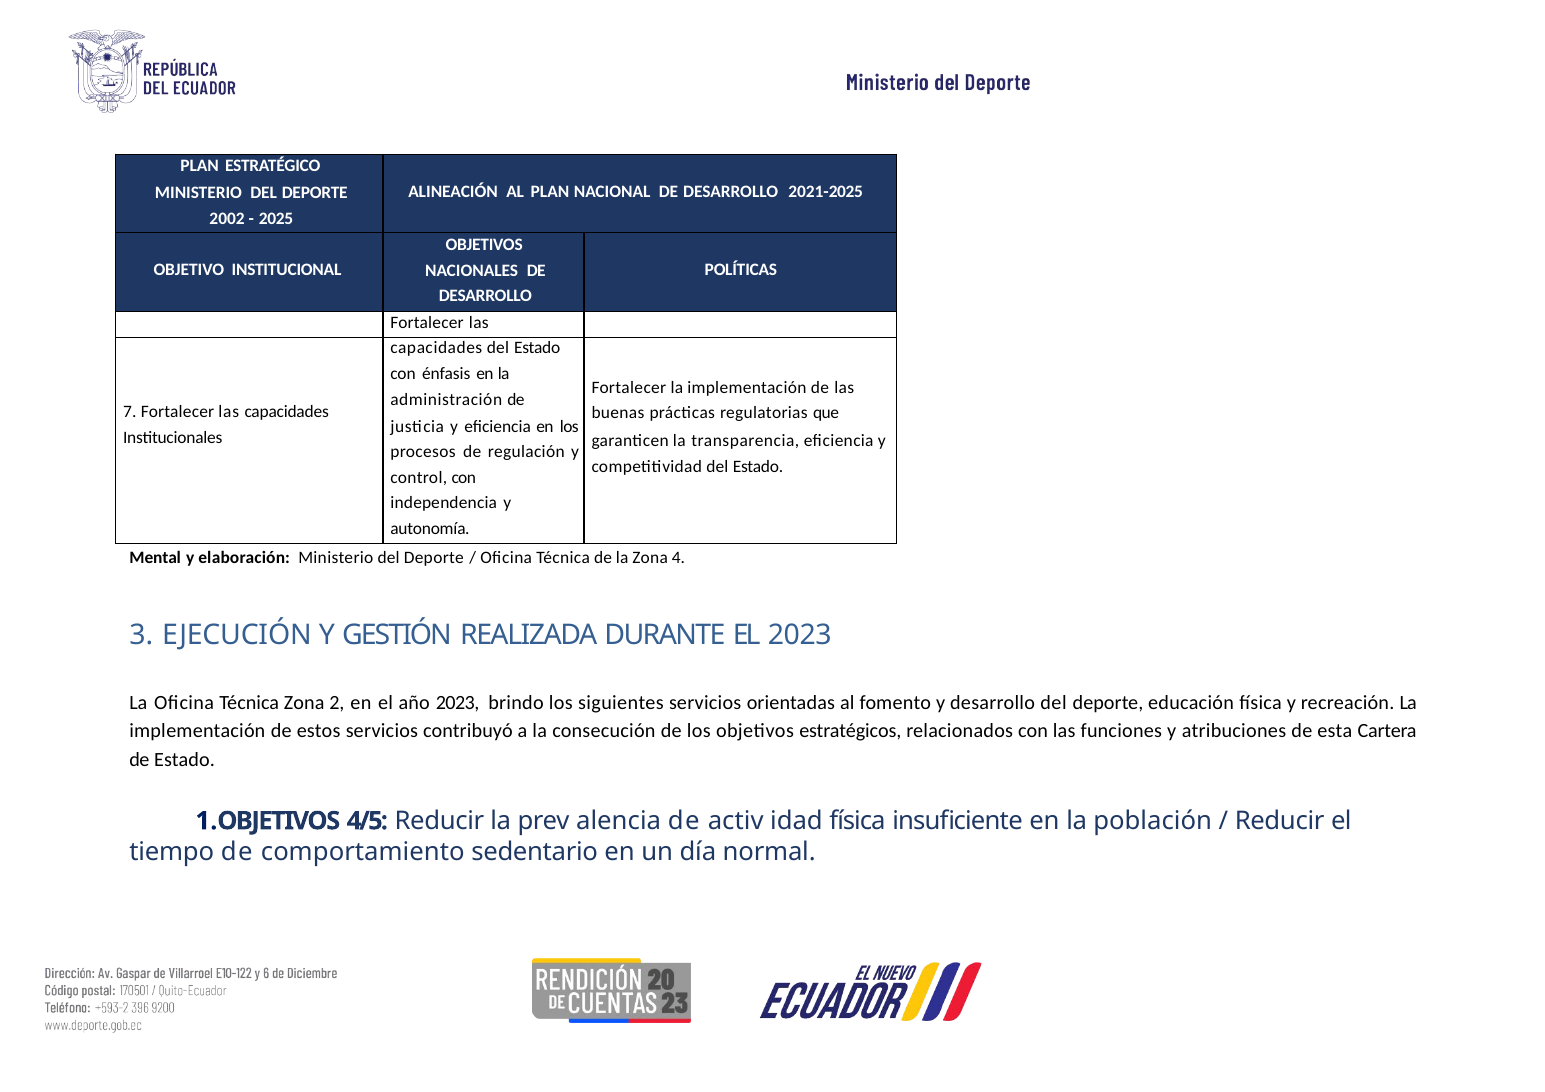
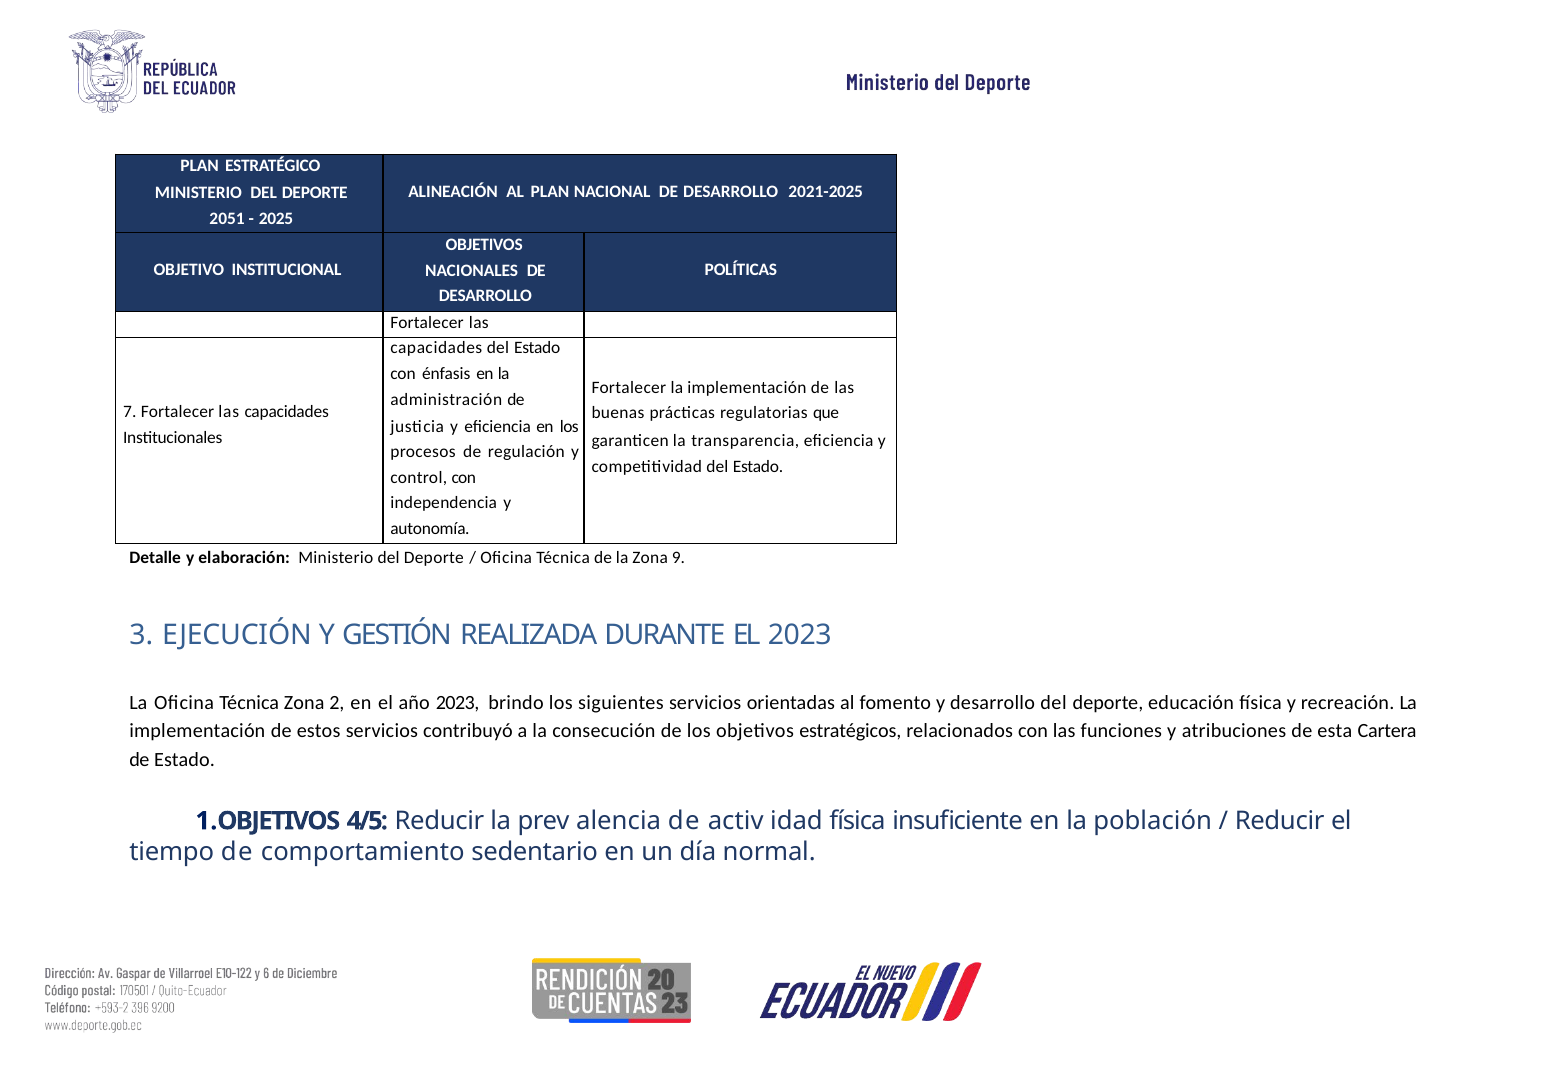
2002: 2002 -> 2051 (227, 219)
Mental: Mental -> Detalle (155, 558)
4: 4 -> 9 (678, 558)
